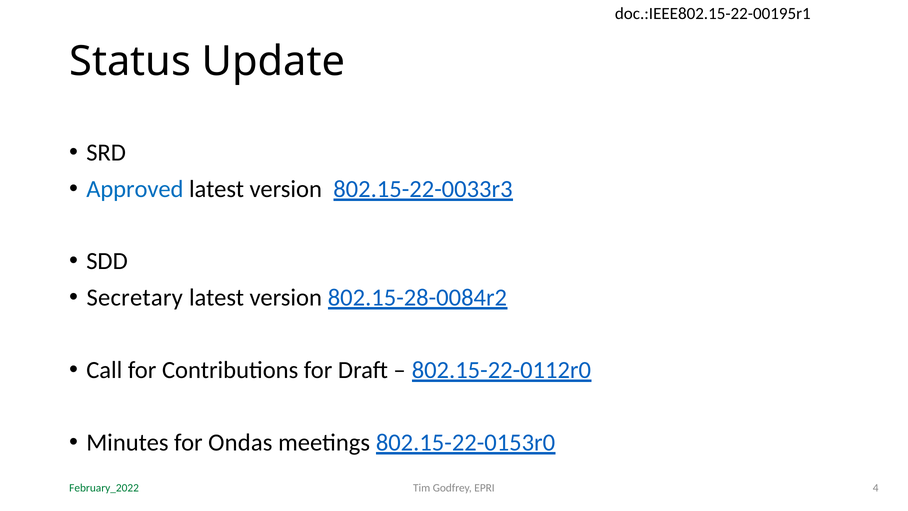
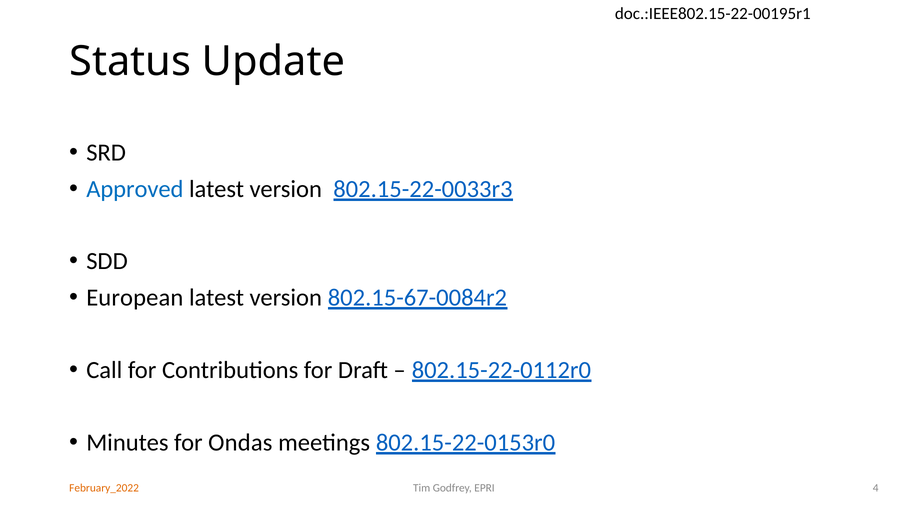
Secretary: Secretary -> European (135, 297)
802.15-28-0084r2: 802.15-28-0084r2 -> 802.15-67-0084r2 (417, 297)
February_2022 colour: green -> orange (104, 488)
